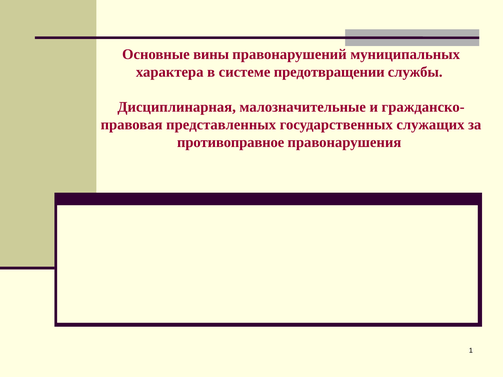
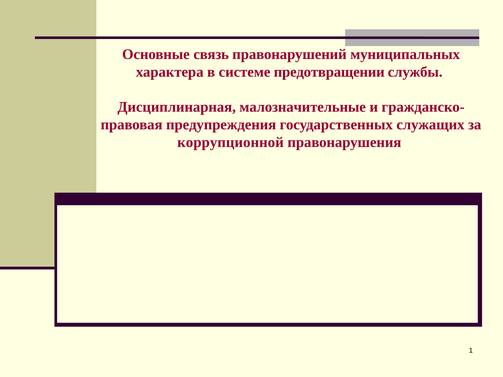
вины: вины -> связь (211, 54)
представленных: представленных -> предупреждения (221, 125)
противоправное: противоправное -> коррупционной (230, 142)
